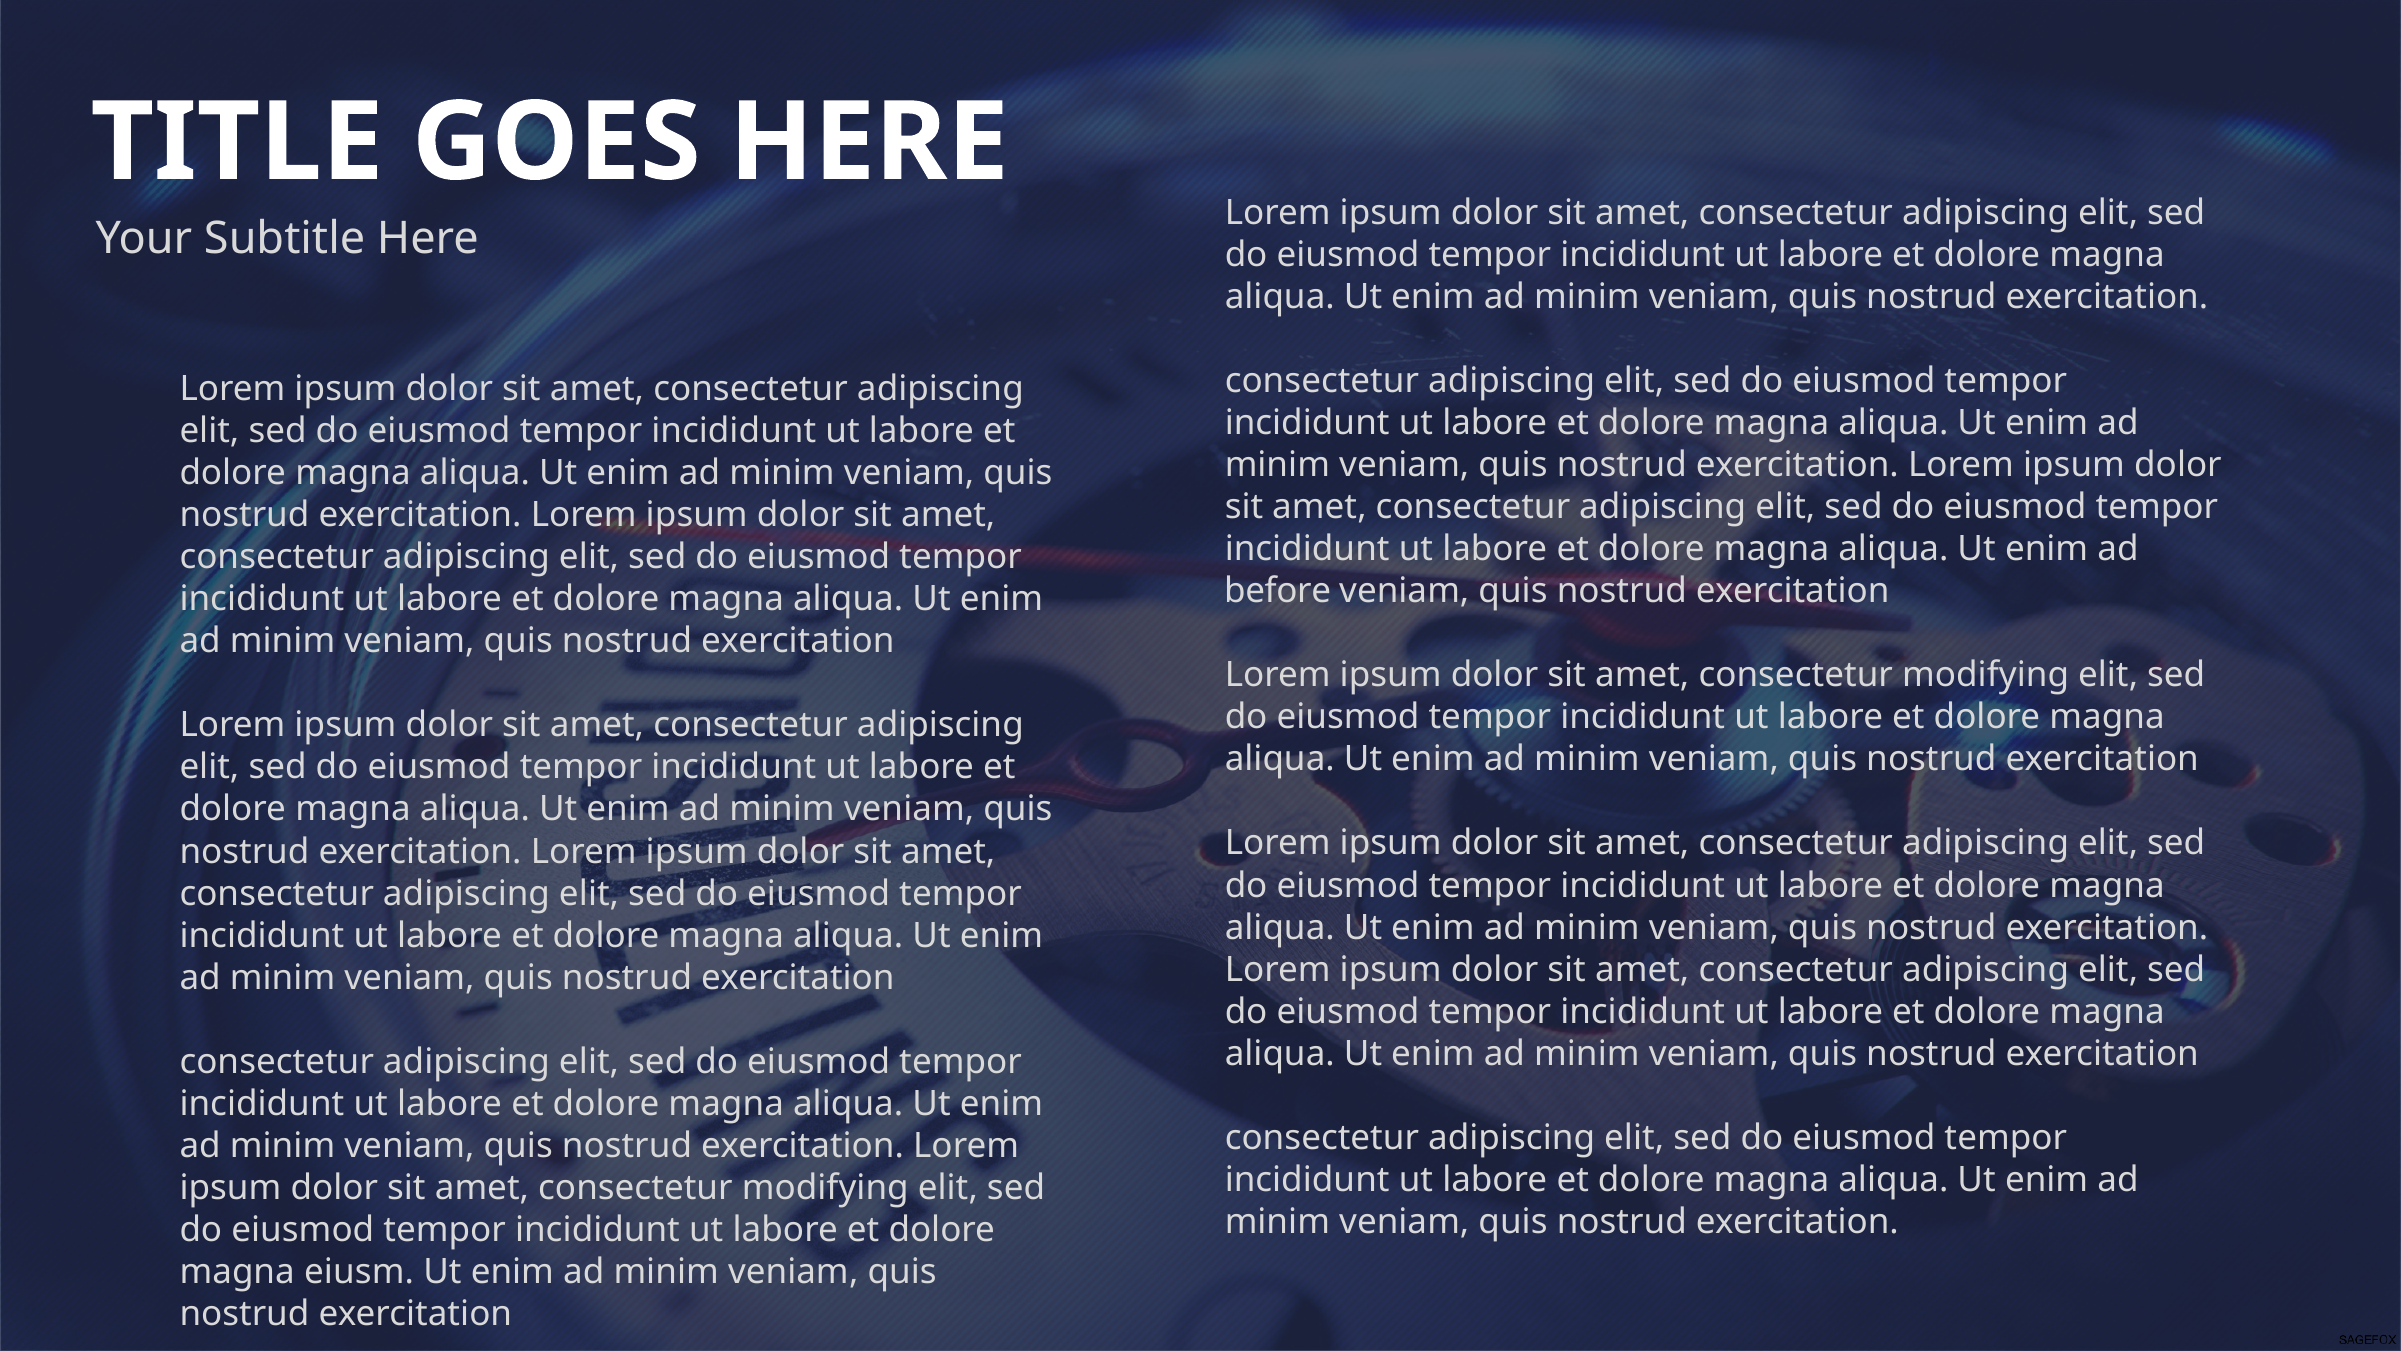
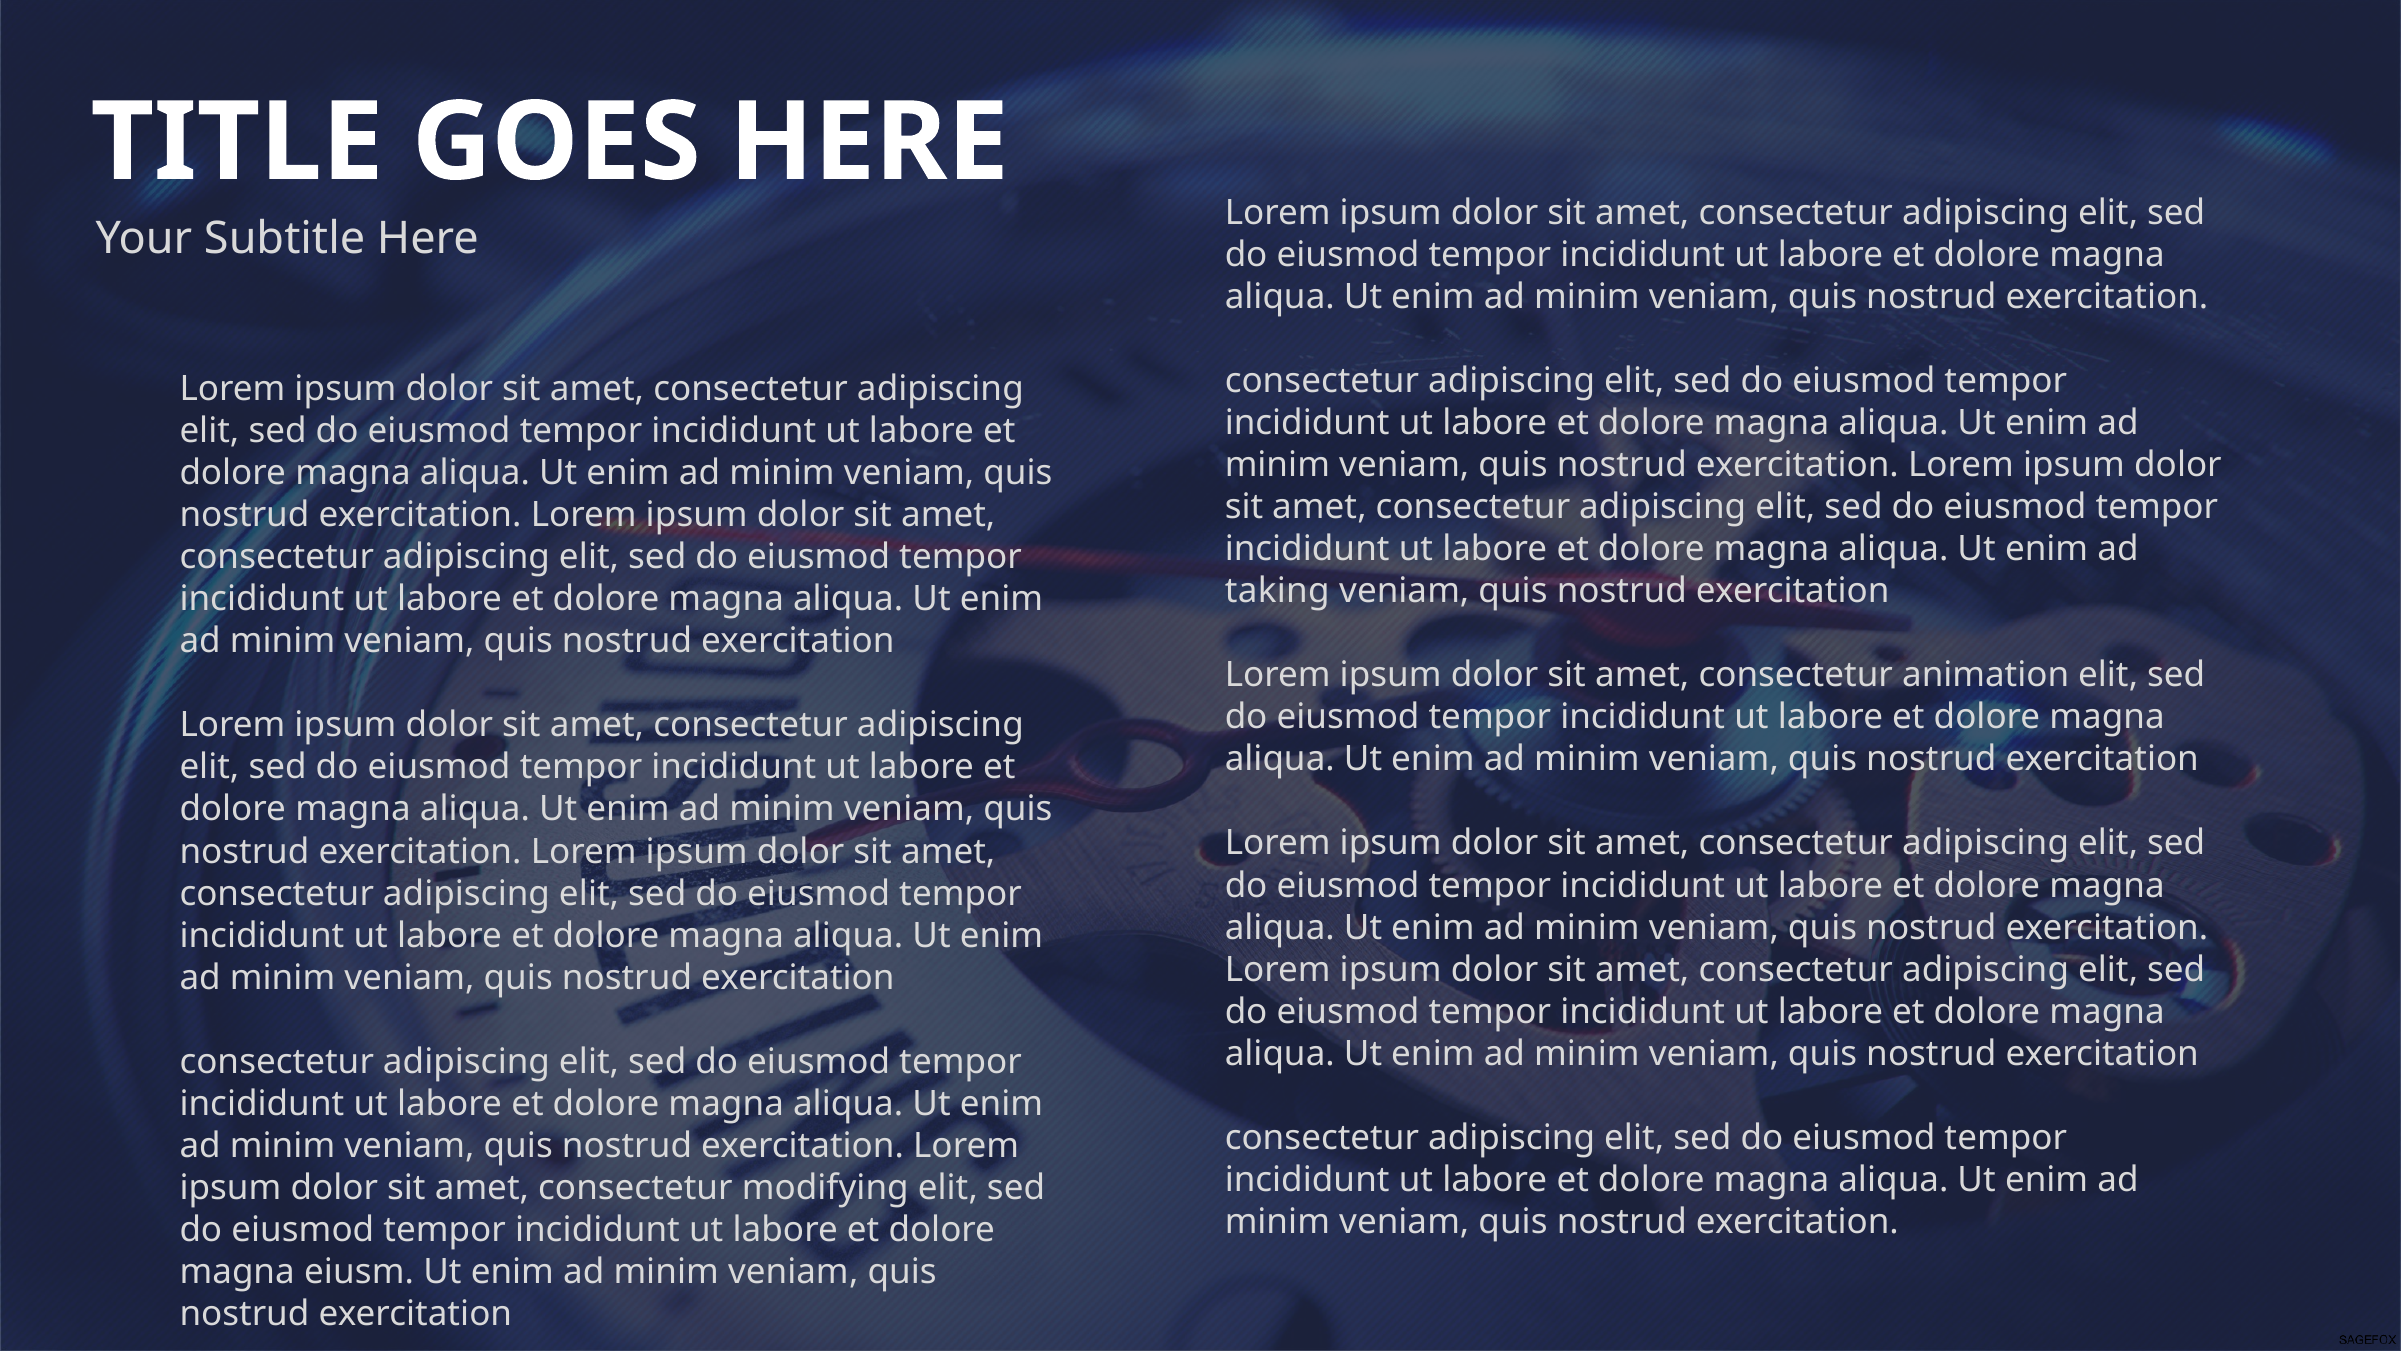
before: before -> taking (1277, 591)
modifying: modifying -> animation (1986, 675)
